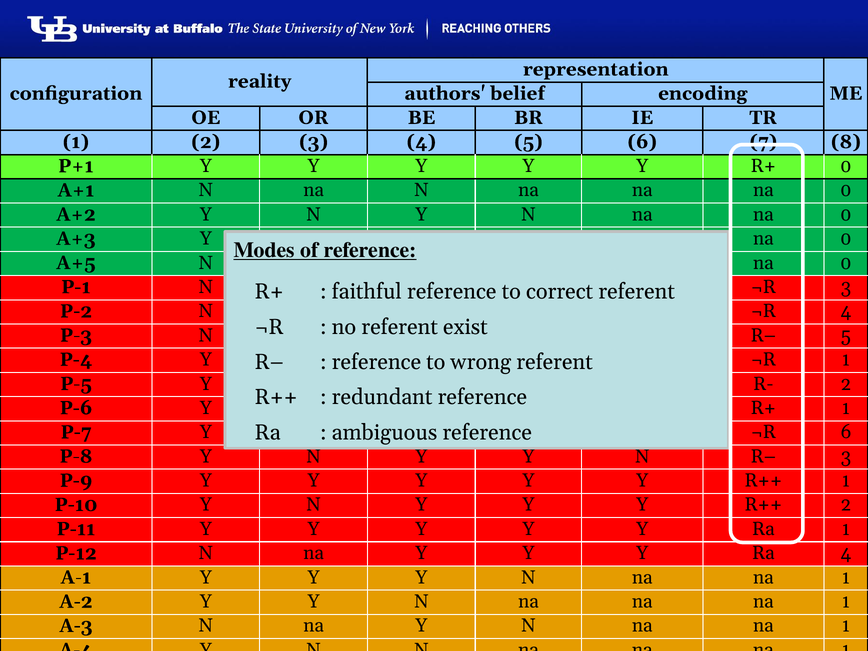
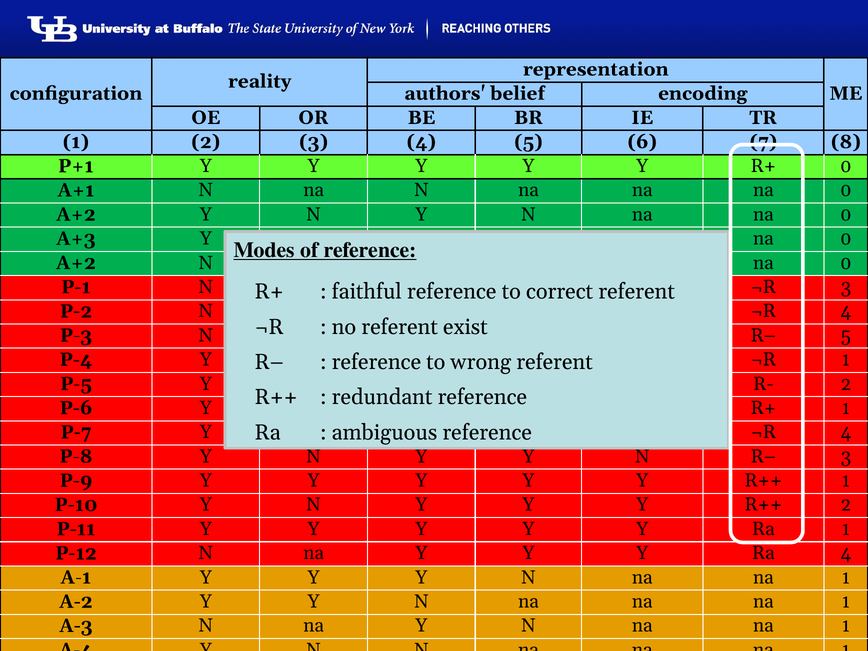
A+5: A+5 -> A+2 (76, 263)
6: 6 -> 4 (846, 432)
